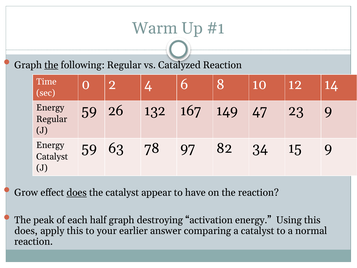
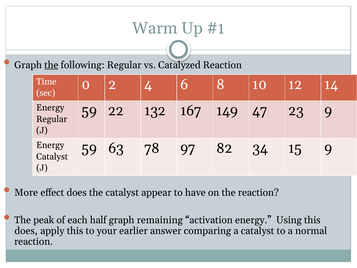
26: 26 -> 22 (116, 111)
Grow: Grow -> More (26, 193)
does underline: present -> none (77, 193)
destroying: destroying -> remaining (160, 220)
